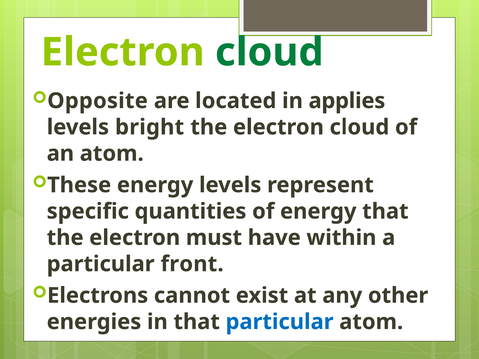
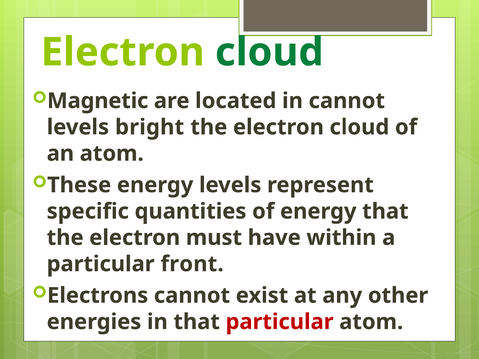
Opposite: Opposite -> Magnetic (98, 101)
in applies: applies -> cannot (347, 101)
particular colour: blue -> red (280, 322)
